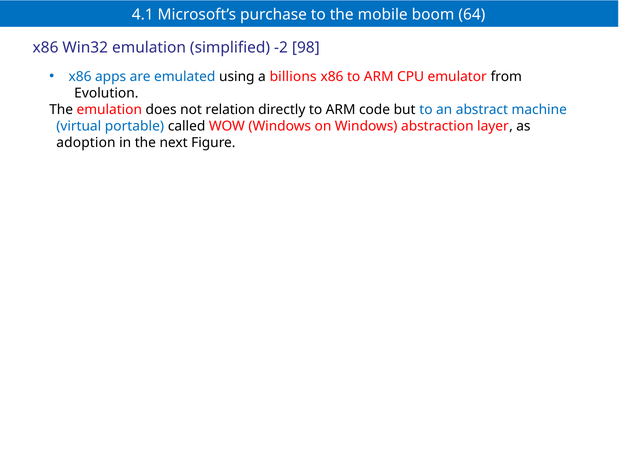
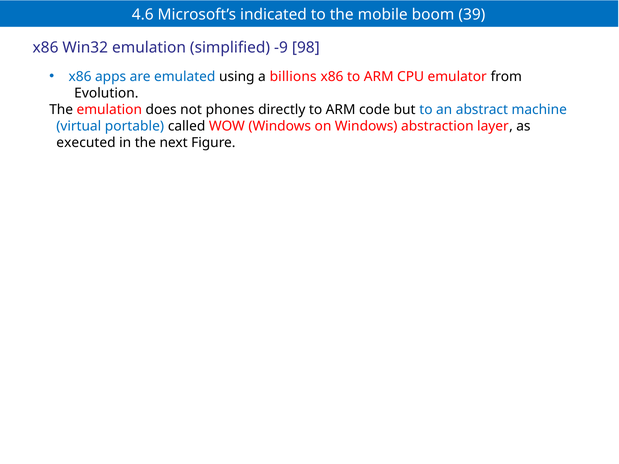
4.1: 4.1 -> 4.6 (143, 15)
purchase: purchase -> indicated (273, 15)
64: 64 -> 39 (472, 15)
-2: -2 -> -9 (281, 47)
relation: relation -> phones (230, 110)
adoption: adoption -> executed (86, 143)
